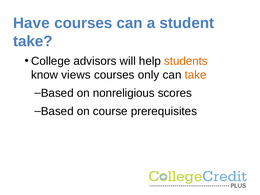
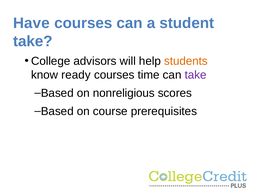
views: views -> ready (76, 75)
only: only -> time (149, 75)
take colour: orange -> purple (196, 75)
